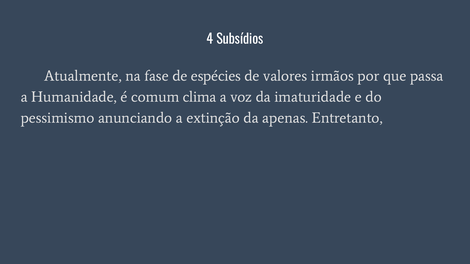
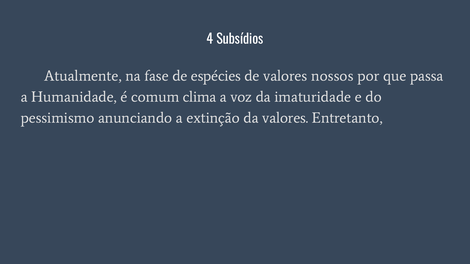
irmãos: irmãos -> nossos (332, 76)
da apenas: apenas -> valores (285, 118)
